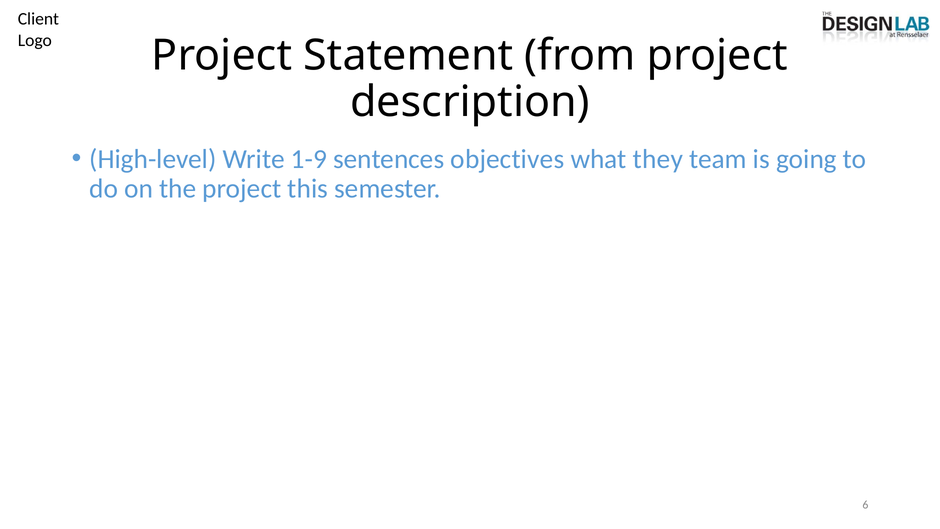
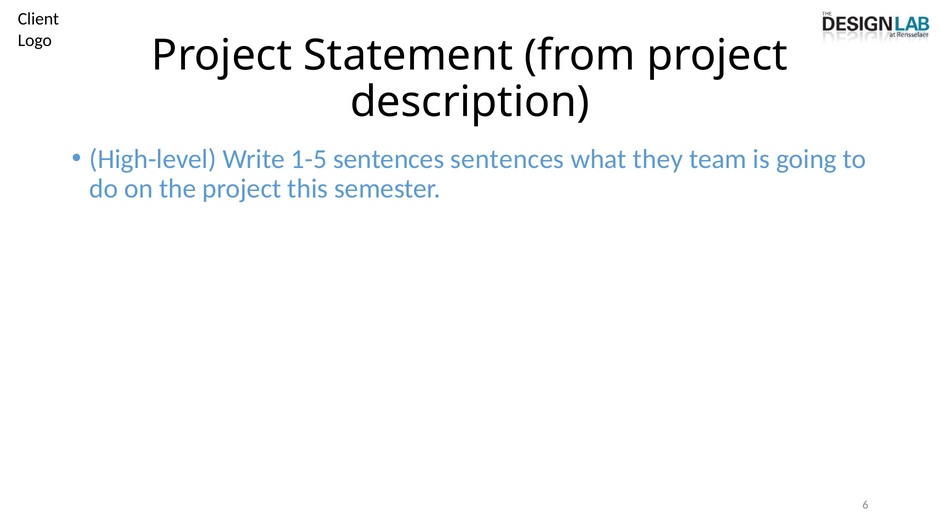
1-9: 1-9 -> 1-5 (309, 159)
sentences objectives: objectives -> sentences (507, 159)
